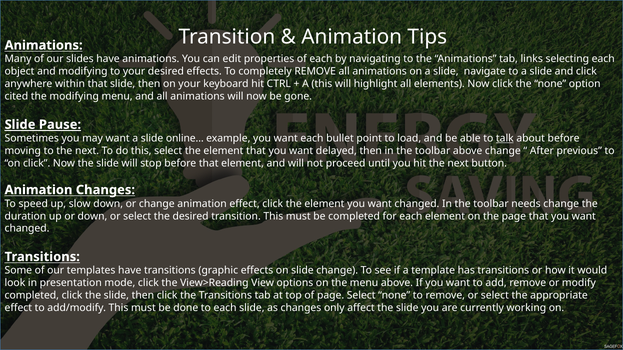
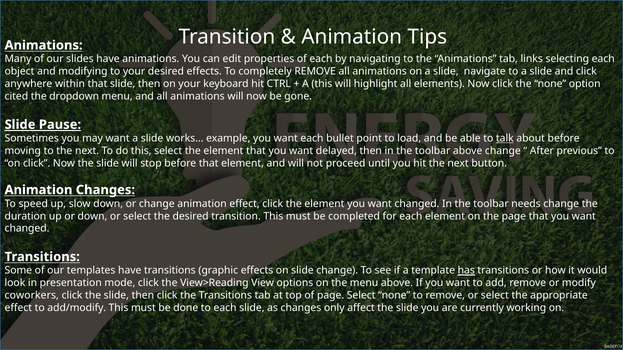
the modifying: modifying -> dropdown (74, 97)
online…: online… -> works… (185, 139)
has underline: none -> present (466, 271)
completed: completed -> coworkers (32, 296)
